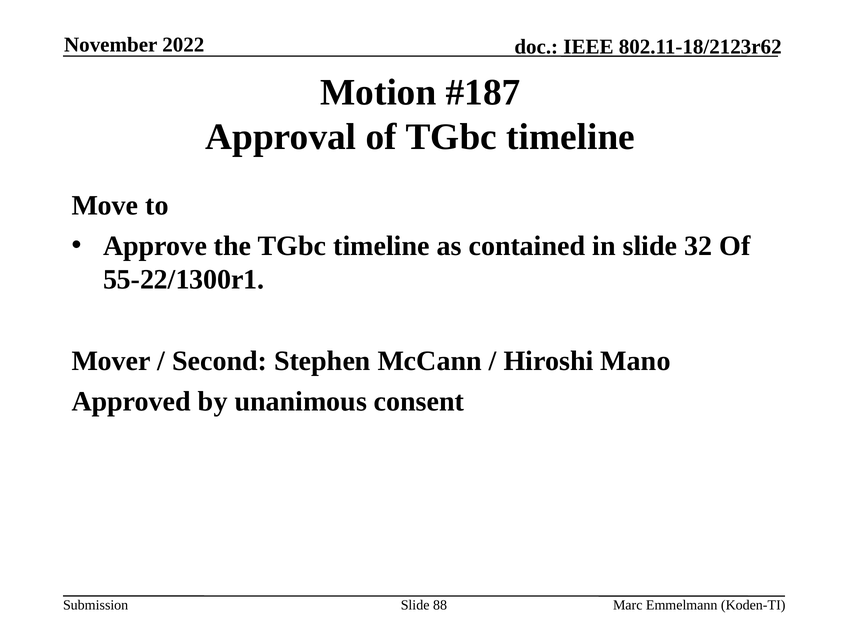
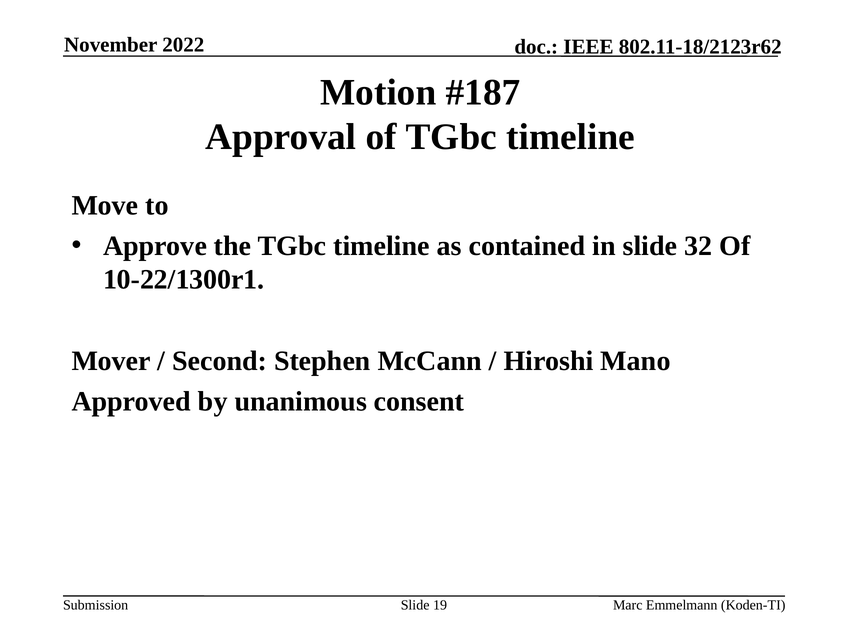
55-22/1300r1: 55-22/1300r1 -> 10-22/1300r1 (184, 280)
88: 88 -> 19 (440, 605)
